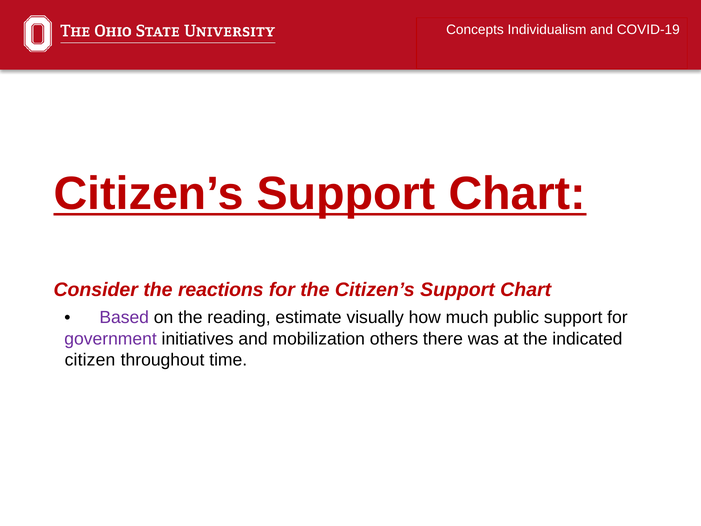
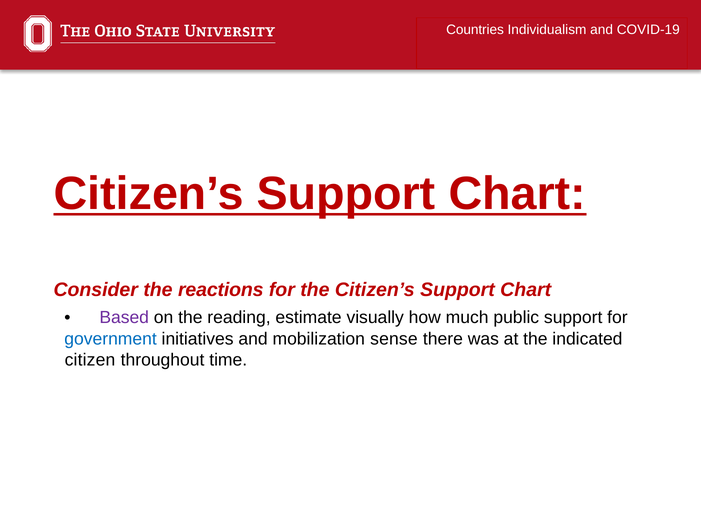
Concepts: Concepts -> Countries (475, 30)
government colour: purple -> blue (111, 339)
others: others -> sense (394, 339)
